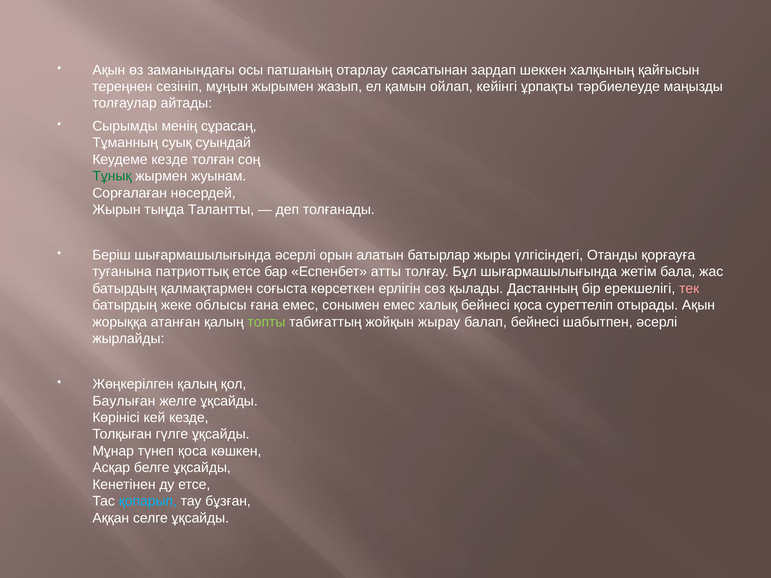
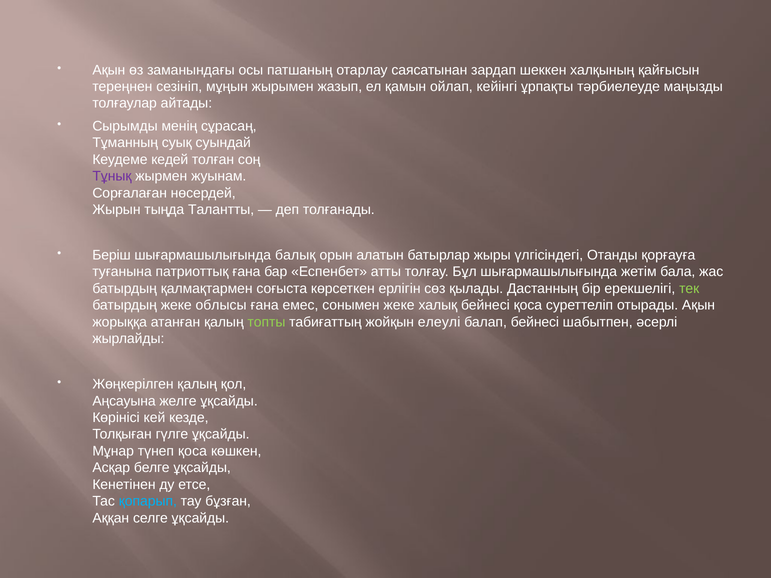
Кеудеме кезде: кезде -> кедей (170, 160)
Тұнық colour: green -> purple (112, 176)
шығармашылығында әсерлі: әсерлі -> балық (295, 255)
патриоттық етсе: етсе -> ғана (246, 272)
тек colour: pink -> light green (689, 289)
сонымен емес: емес -> жеке (399, 305)
жырау: жырау -> елеулі (439, 322)
Баулыған: Баулыған -> Аңсауына (124, 401)
